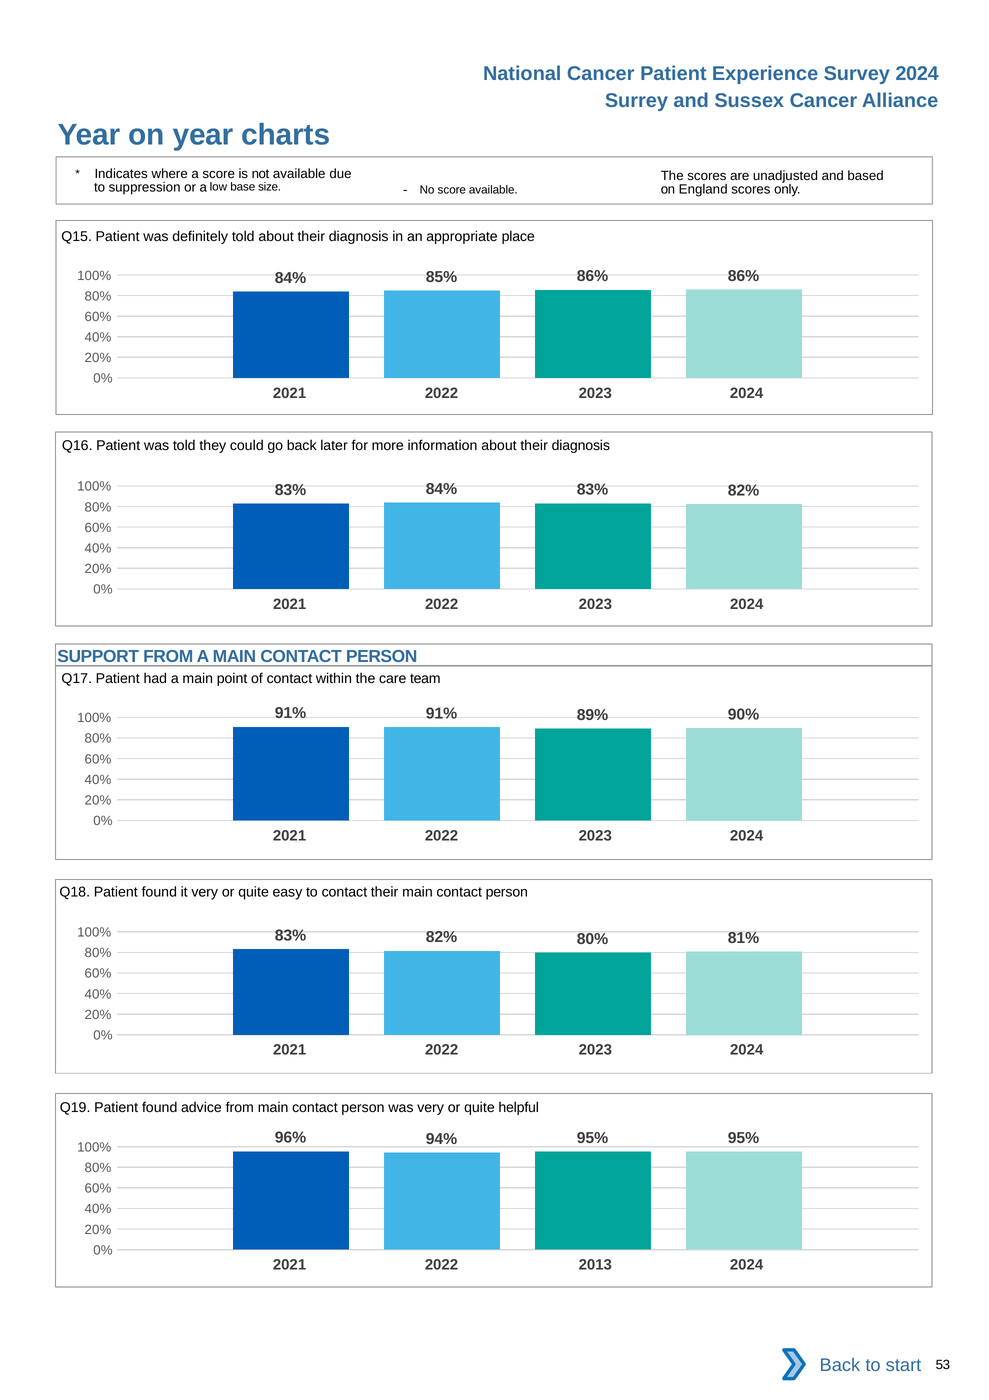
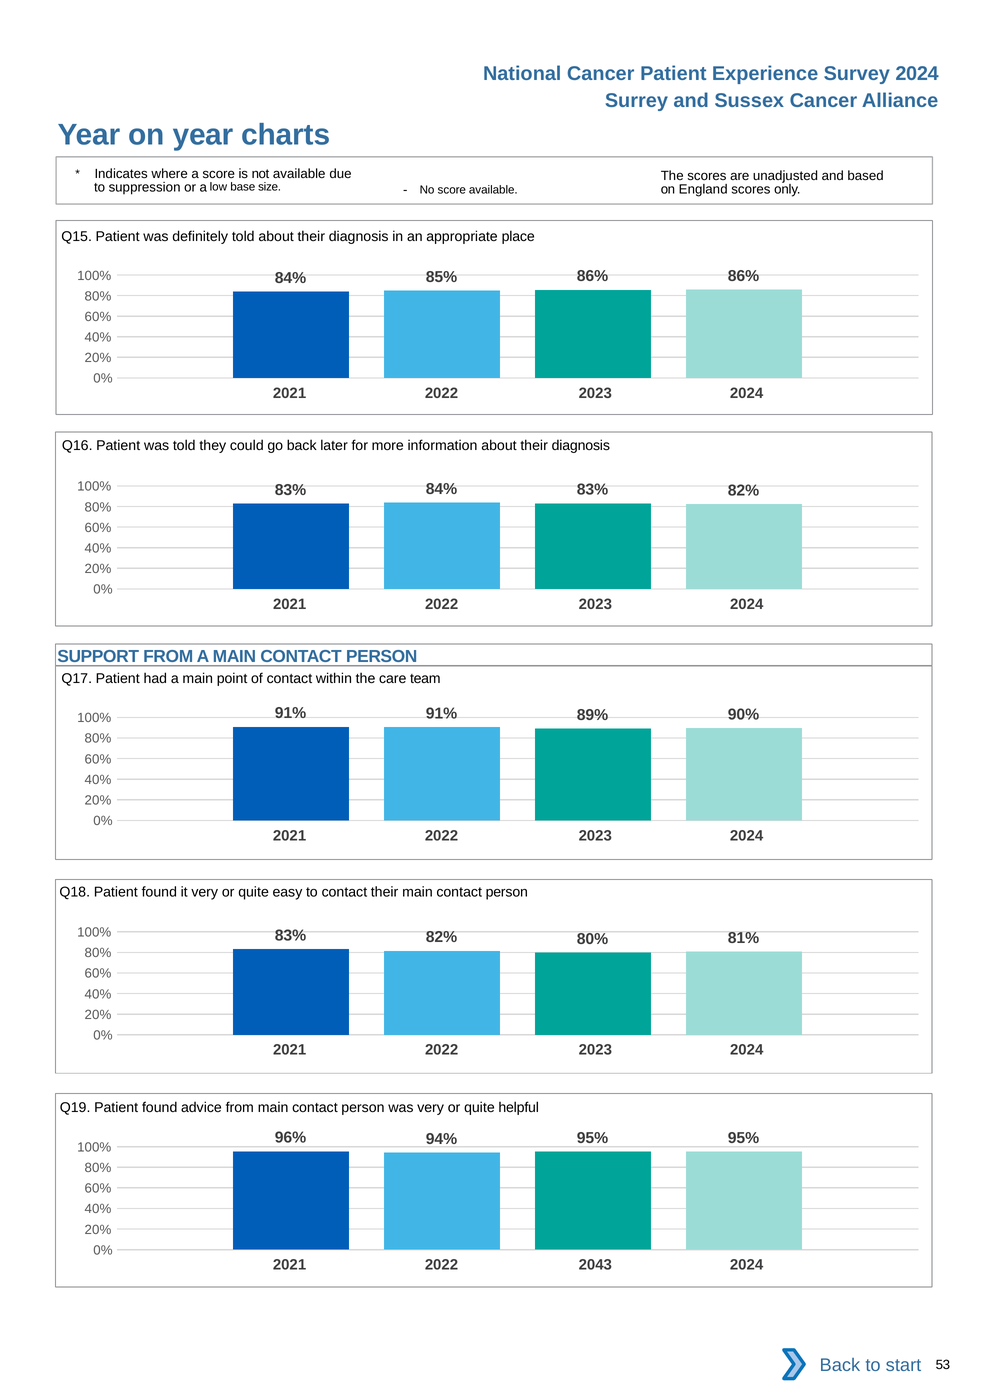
2013: 2013 -> 2043 (595, 1264)
